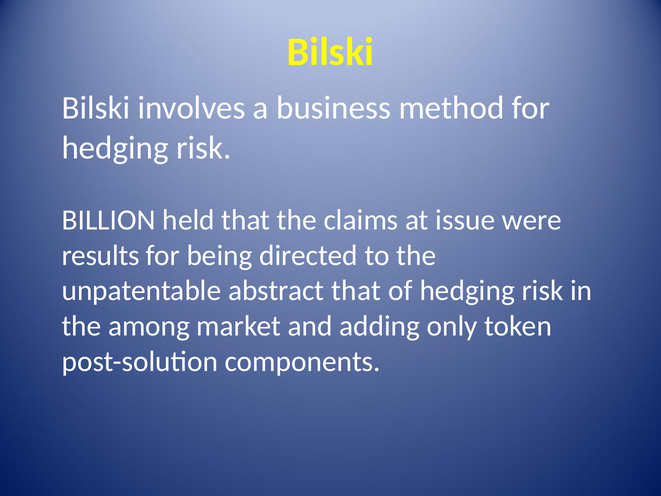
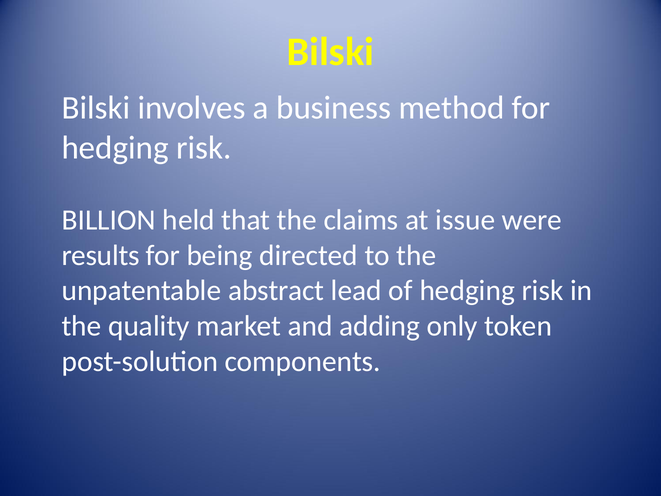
abstract that: that -> lead (356, 291)
among: among -> quality (149, 326)
